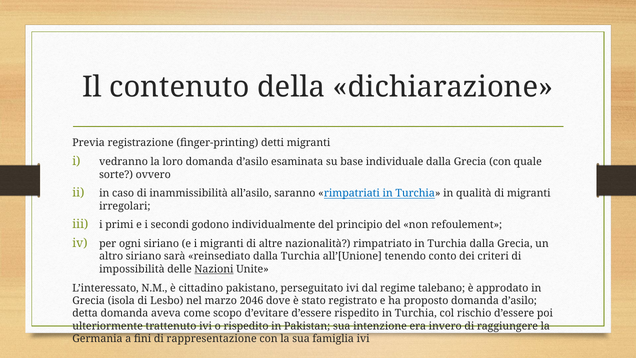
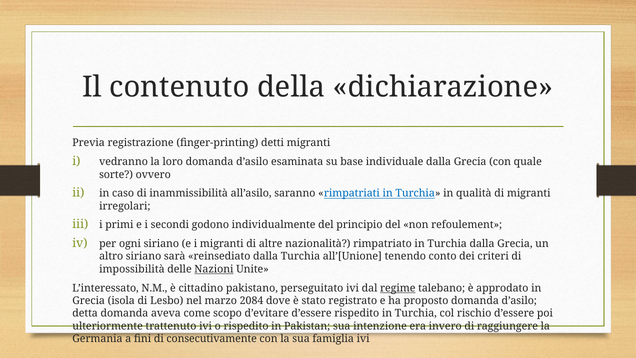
regime underline: none -> present (398, 288)
2046: 2046 -> 2084 (252, 301)
rappresentazione: rappresentazione -> consecutivamente (212, 339)
